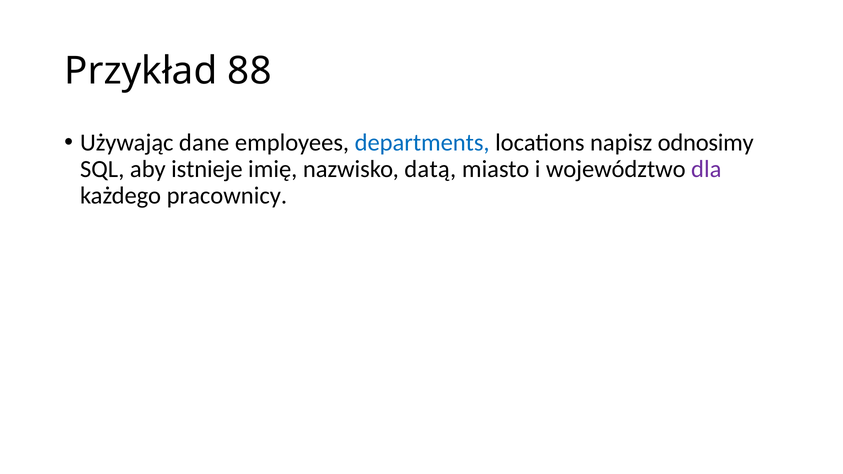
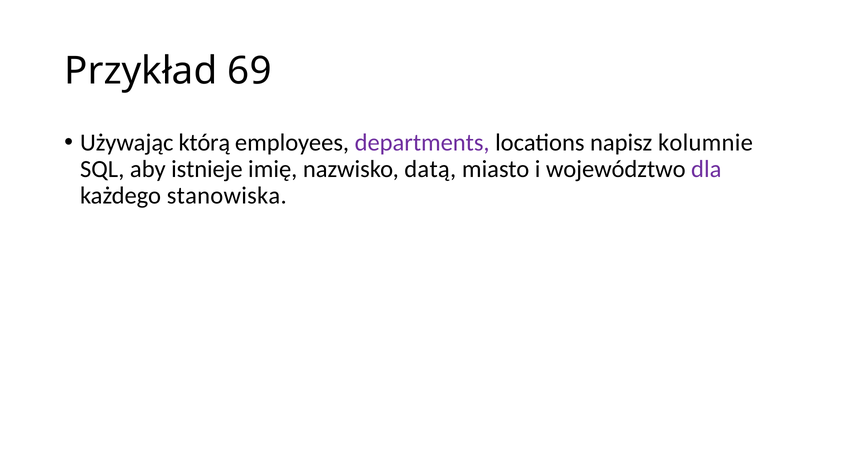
88: 88 -> 69 (250, 71)
dane: dane -> którą (204, 143)
departments colour: blue -> purple (422, 143)
odnosimy: odnosimy -> kolumnie (705, 143)
pracownicy: pracownicy -> stanowiska (227, 196)
